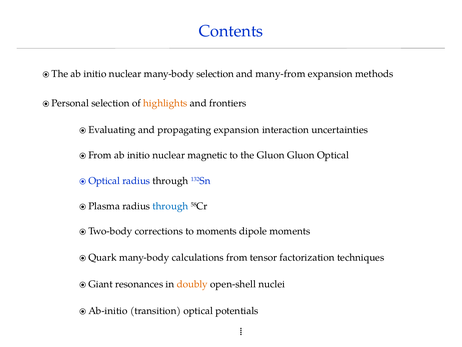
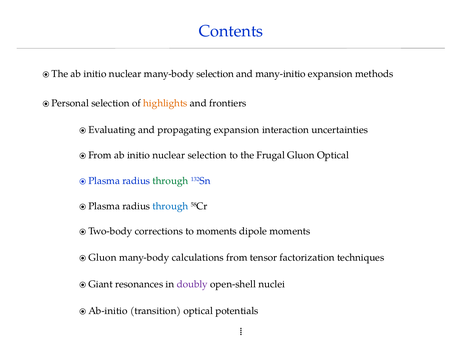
many-from: many-from -> many-initio (281, 74)
nuclear magnetic: magnetic -> selection (207, 155)
the Gluon: Gluon -> Frugal (271, 155)
Optical: Optical -> Plasma (104, 180)
through colour: black -> green (170, 180)
Quark: Quark -> Gluon (103, 257)
doubly colour: orange -> purple (192, 284)
